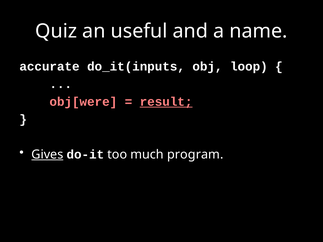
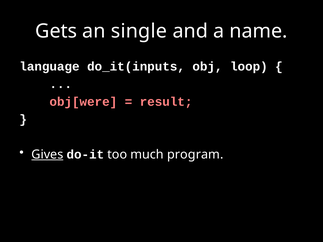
Quiz: Quiz -> Gets (56, 31)
useful: useful -> single (139, 31)
accurate: accurate -> language (49, 67)
result underline: present -> none (166, 102)
